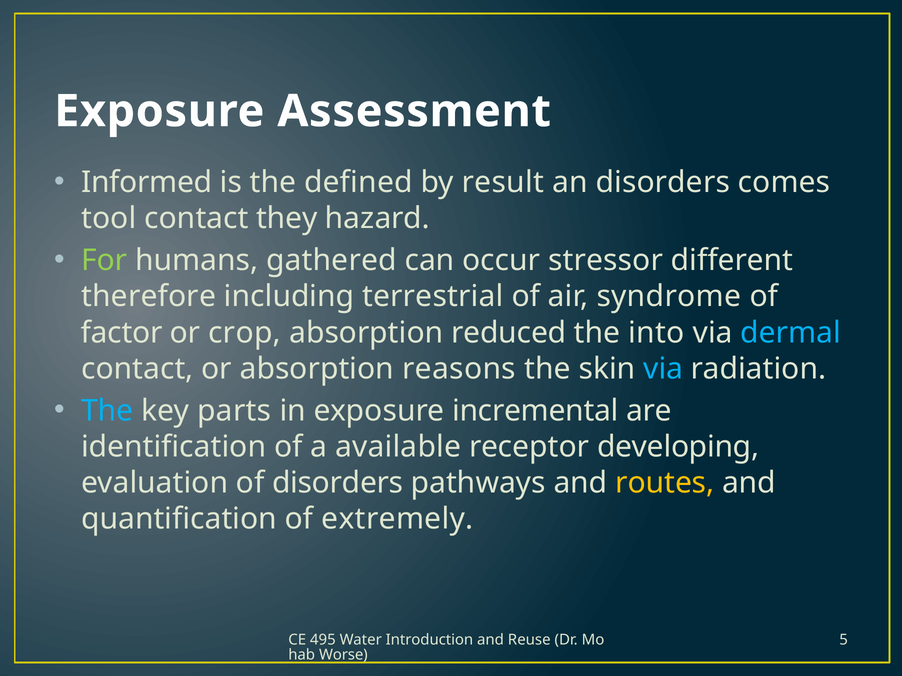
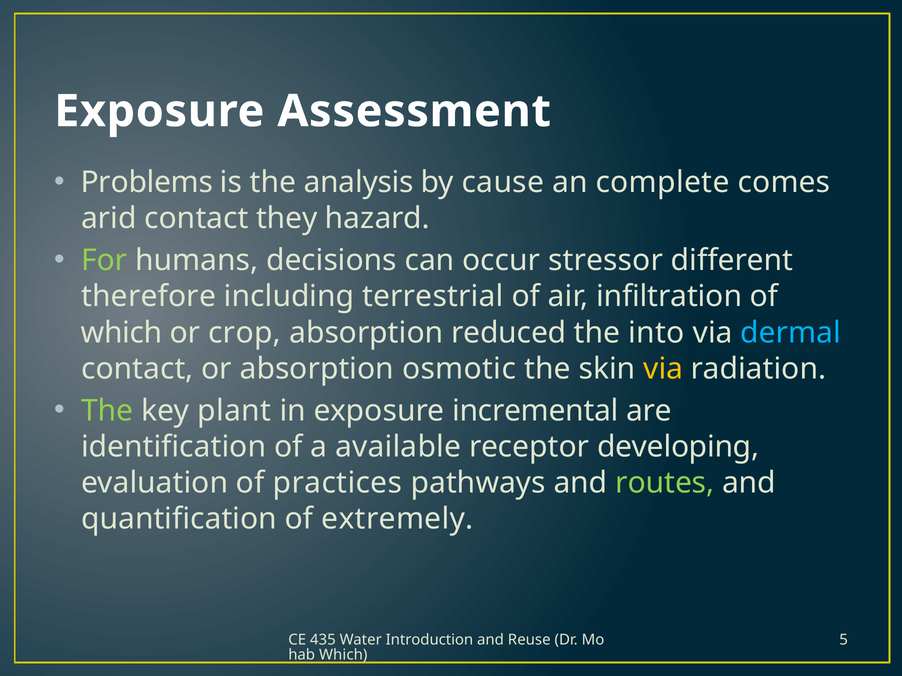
Informed: Informed -> Problems (147, 183)
defined: defined -> analysis (359, 183)
result: result -> cause (503, 183)
an disorders: disorders -> complete (663, 183)
tool: tool -> arid (109, 219)
gathered: gathered -> decisions (331, 261)
syndrome: syndrome -> infiltration (669, 297)
factor: factor -> which (122, 333)
reasons: reasons -> osmotic (459, 369)
via colour: light blue -> yellow (663, 369)
The colour: light blue -> light green (107, 411)
parts: parts -> plant (234, 411)
of disorders: disorders -> practices (337, 483)
routes colour: yellow -> light green (665, 483)
495: 495 -> 435 (323, 640)
Worse: Worse -> Which (343, 655)
